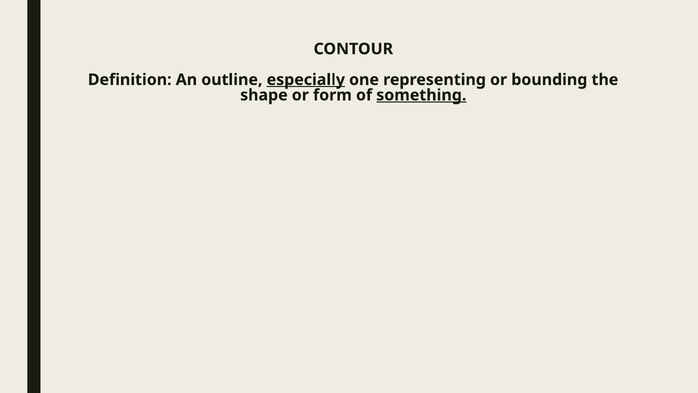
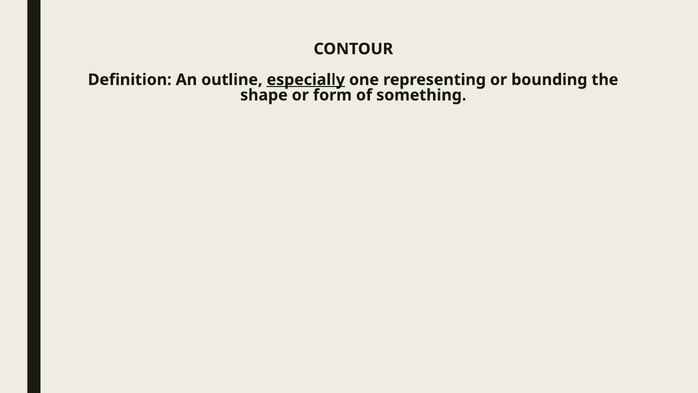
something underline: present -> none (421, 95)
